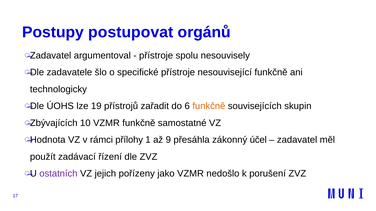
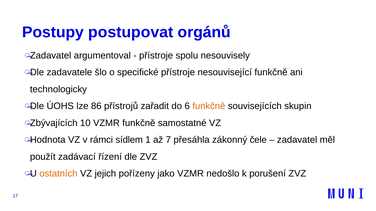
19: 19 -> 86 (96, 106)
přílohy: přílohy -> sídlem (129, 140)
9: 9 -> 7 (168, 140)
účel: účel -> čele (258, 140)
ostatních colour: purple -> orange (58, 174)
